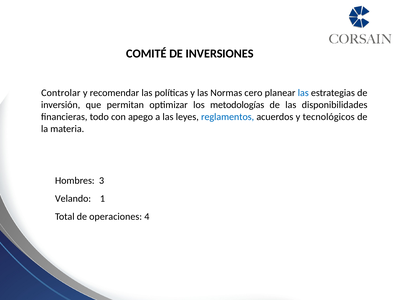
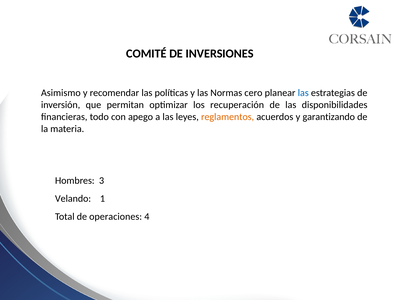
Controlar: Controlar -> Asimismo (61, 93)
metodologías: metodologías -> recuperación (237, 105)
reglamentos colour: blue -> orange (228, 116)
tecnológicos: tecnológicos -> garantizando (329, 116)
